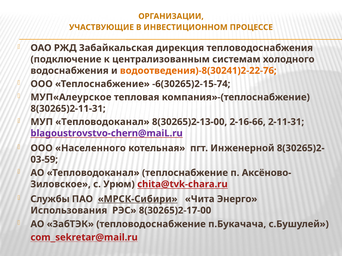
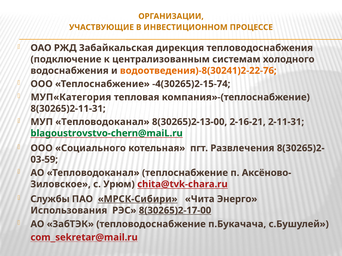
-6(30265)2-15-74: -6(30265)2-15-74 -> -4(30265)2-15-74 (191, 84)
МУП«Алеурское: МУП«Алеурское -> МУП«Категория (71, 97)
2-16-66: 2-16-66 -> 2-16-21 (248, 122)
blagoustrovstvo-chern@maiL.ru colour: purple -> green (107, 134)
Населенного: Населенного -> Социального (90, 148)
Инженерной: Инженерной -> Развлечения (242, 148)
8(30265)2-17-00 underline: none -> present (175, 211)
